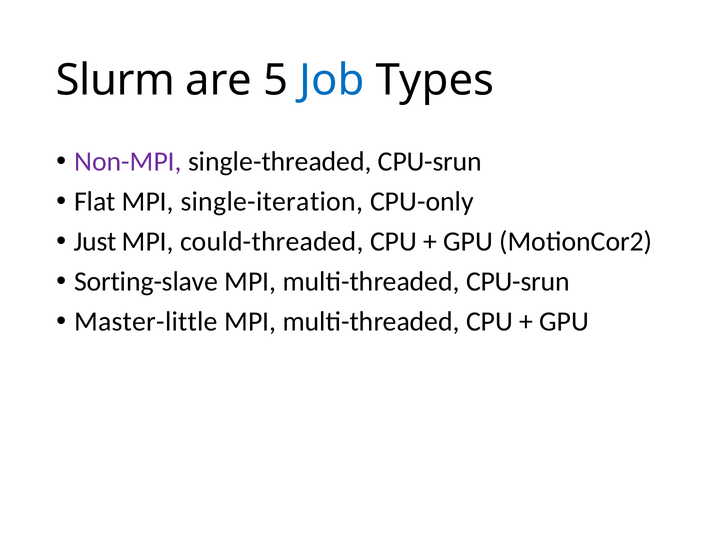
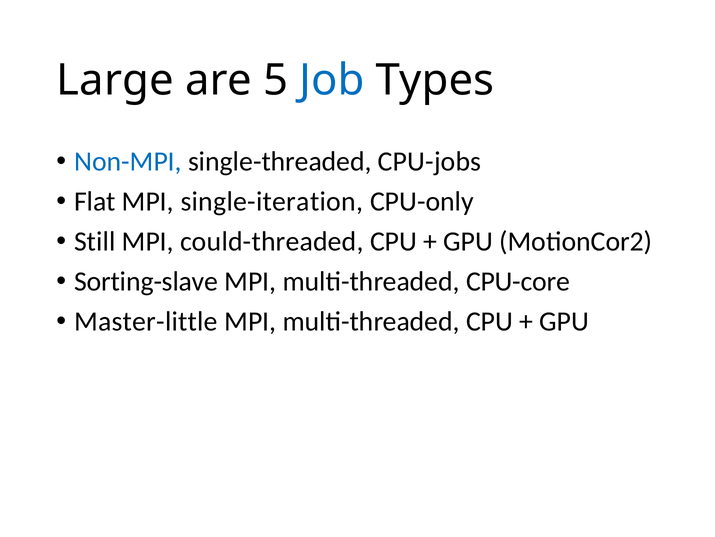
Slurm: Slurm -> Large (115, 80)
Non-MPI colour: purple -> blue (128, 161)
single-threaded CPU-srun: CPU-srun -> CPU-jobs (430, 161)
Just: Just -> Still (95, 241)
multi-threaded CPU-srun: CPU-srun -> CPU-core (518, 281)
